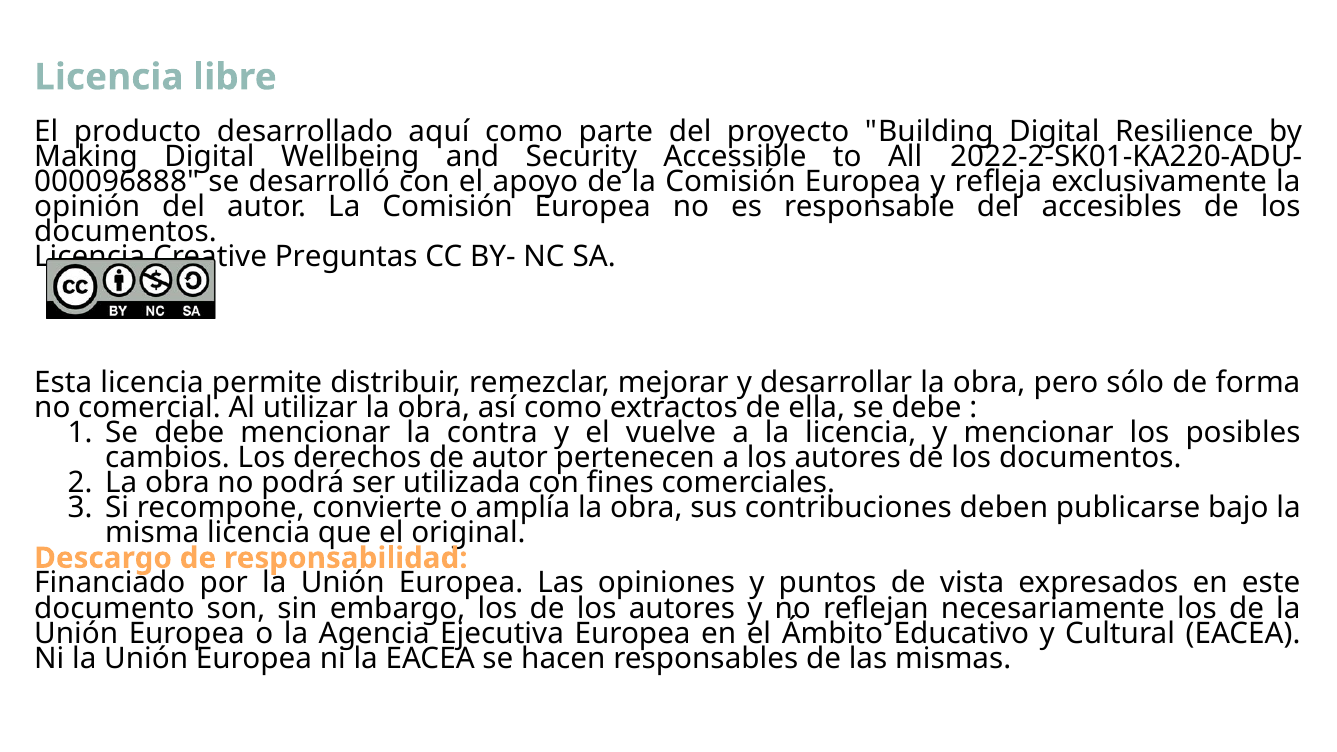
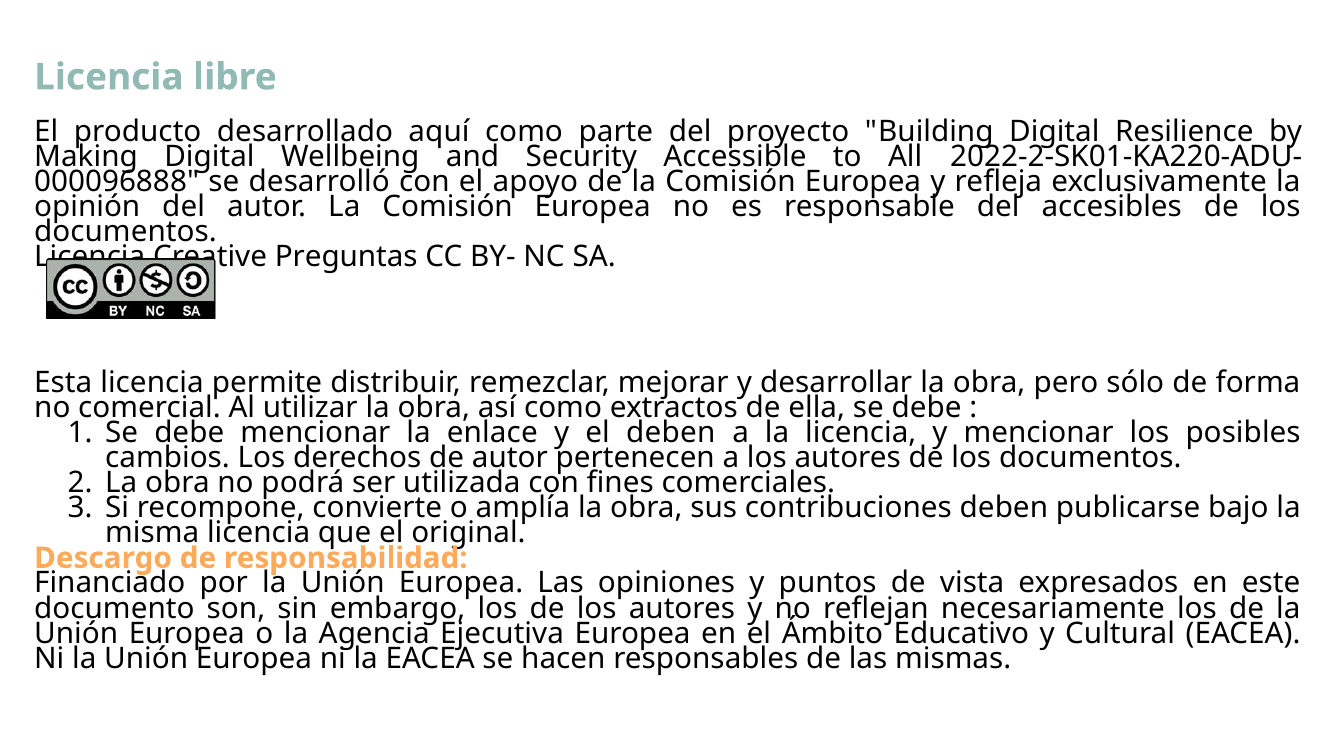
contra: contra -> enlace (492, 433)
el vuelve: vuelve -> deben (671, 433)
